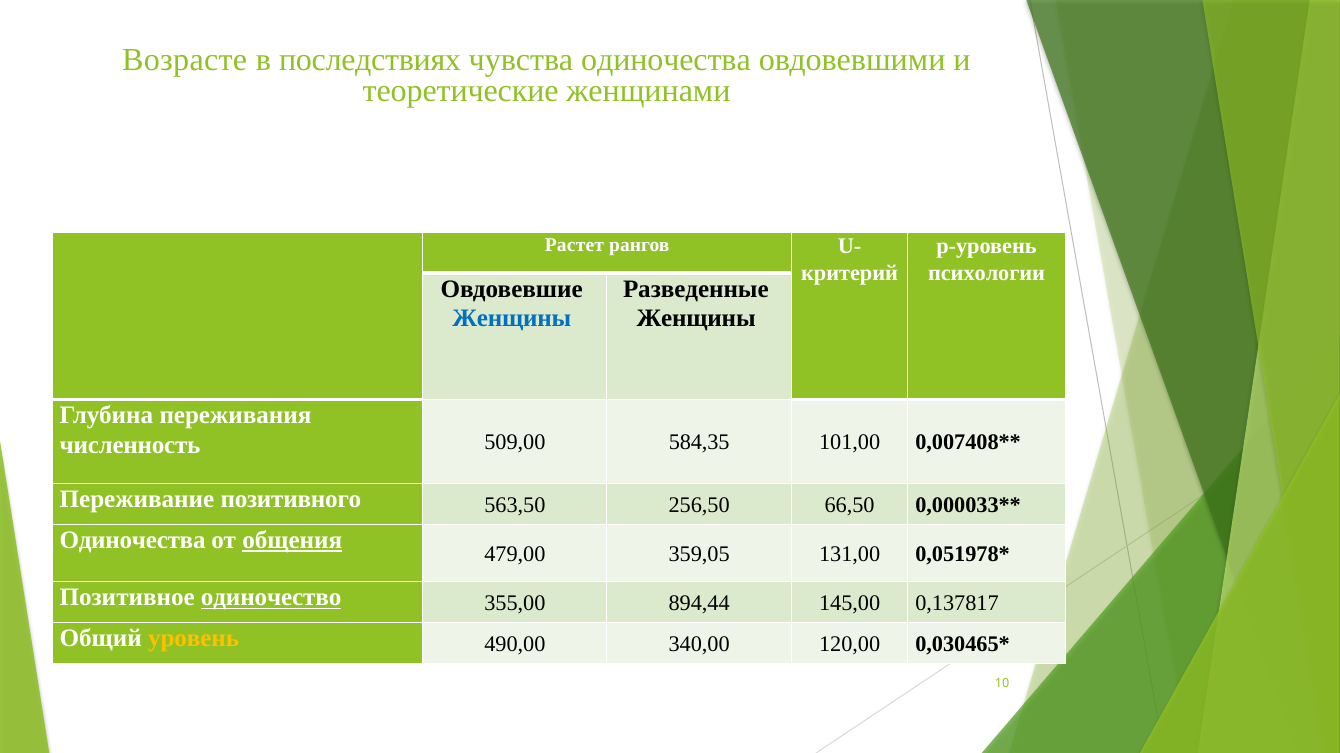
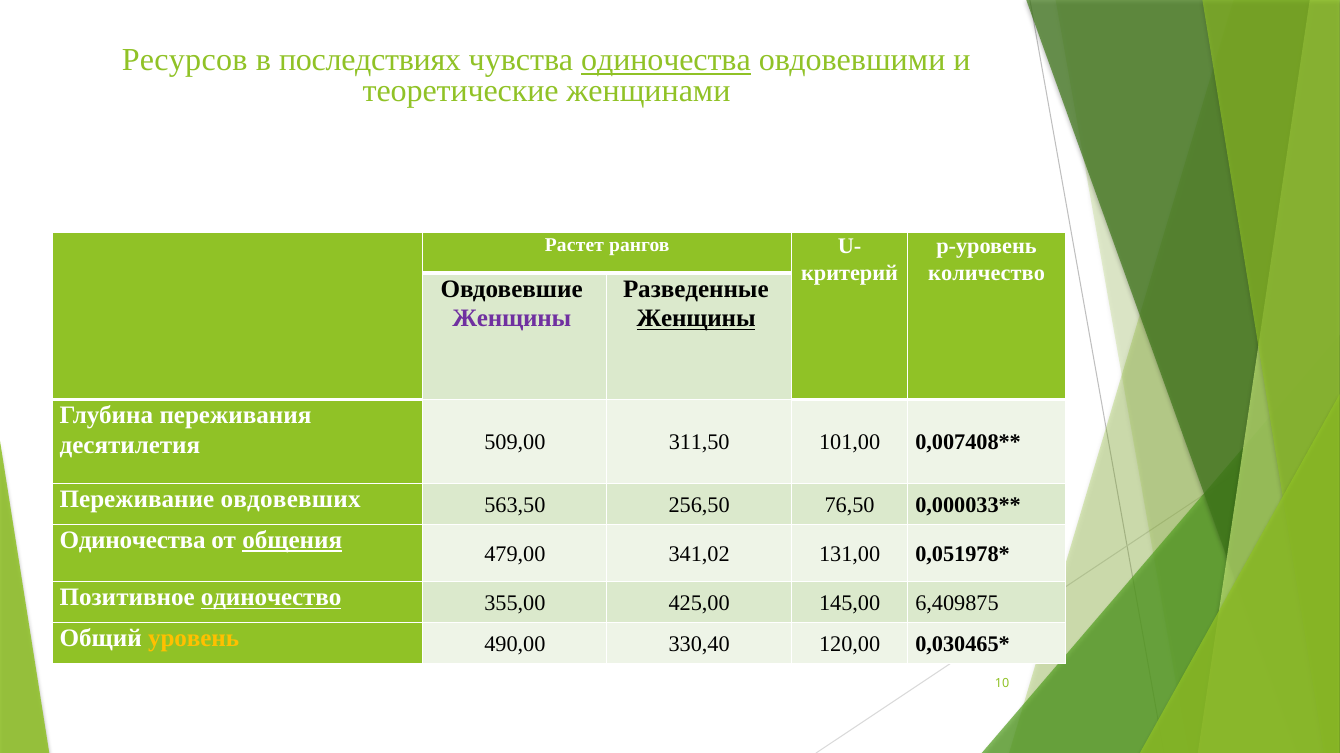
Возрасте: Возрасте -> Ресурсов (185, 60)
одиночества underline: none -> present (666, 60)
психологии: психологии -> количество (987, 273)
Женщины colour: blue -> purple (512, 319)
Женщины underline: none -> present (696, 319)
численность: численность -> десятилетия (130, 446)
584,35: 584,35 -> 311,50 (699, 443)
позитивного: позитивного -> овдовевших (291, 500)
66,50: 66,50 -> 76,50 (850, 505)
359,05: 359,05 -> 341,02 (699, 554)
894,44: 894,44 -> 425,00 (699, 604)
0,137817: 0,137817 -> 6,409875 (957, 604)
340,00: 340,00 -> 330,40 (699, 644)
